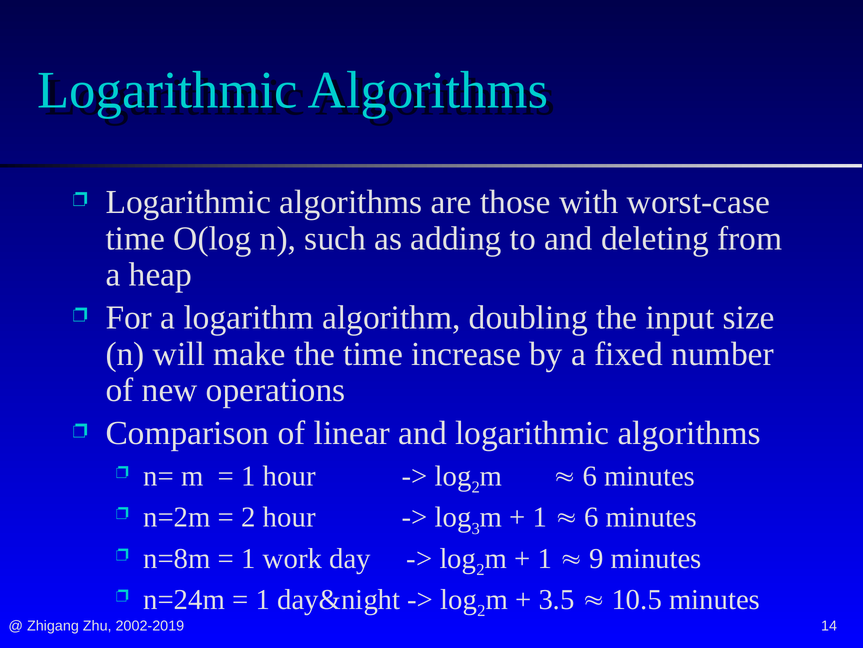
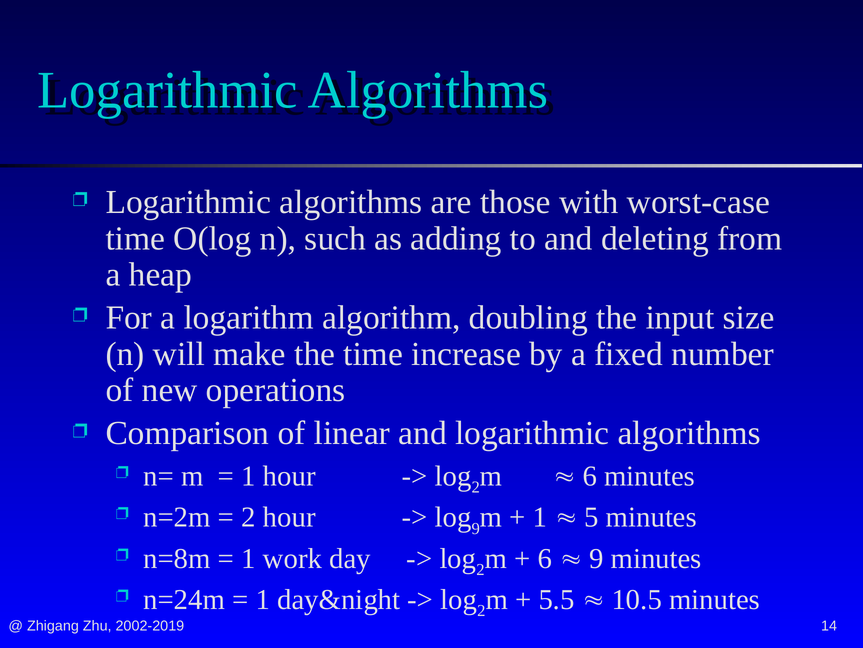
3: 3 -> 9 (476, 528)
6: 6 -> 5 (592, 517)
1: 1 -> 6 (545, 558)
3.5: 3.5 -> 5.5 (556, 599)
